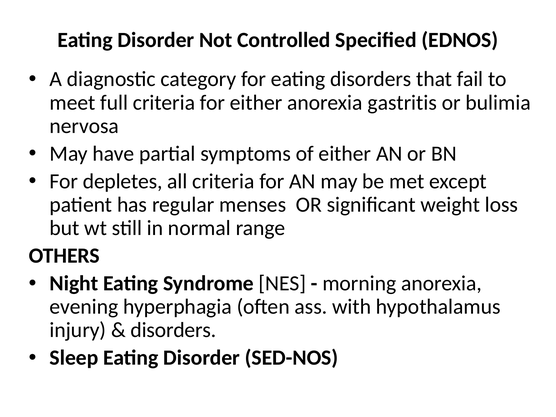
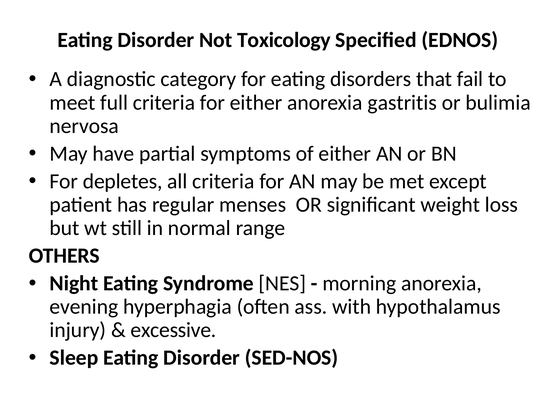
Controlled: Controlled -> Toxicology (284, 40)
disorders: disorders -> excessive (173, 330)
